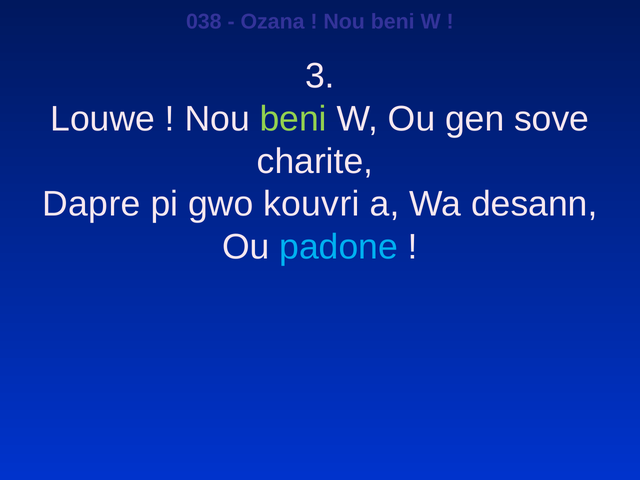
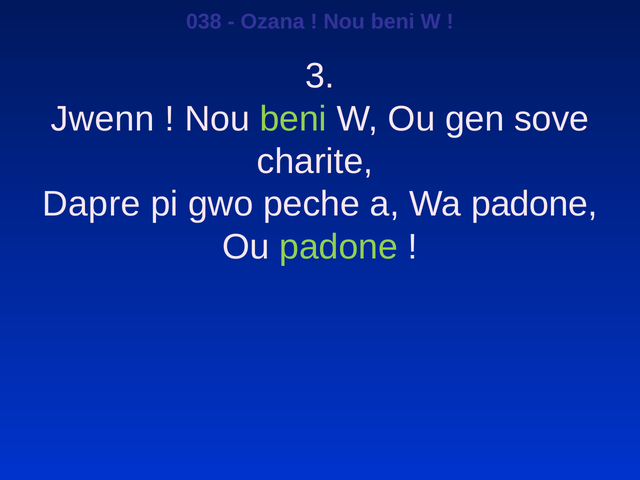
Louwe: Louwe -> Jwenn (103, 119)
kouvri: kouvri -> peche (312, 204)
Wa desann: desann -> padone (534, 204)
padone colour: light blue -> light green (339, 247)
